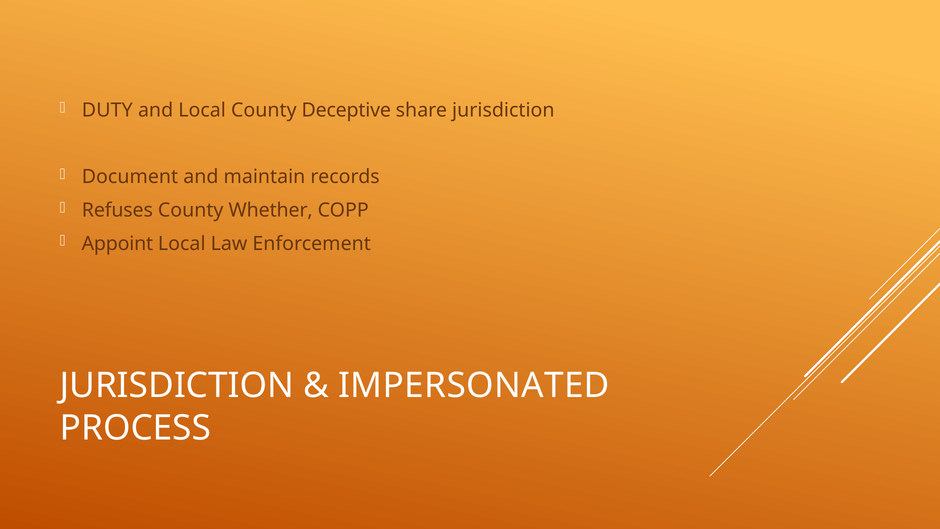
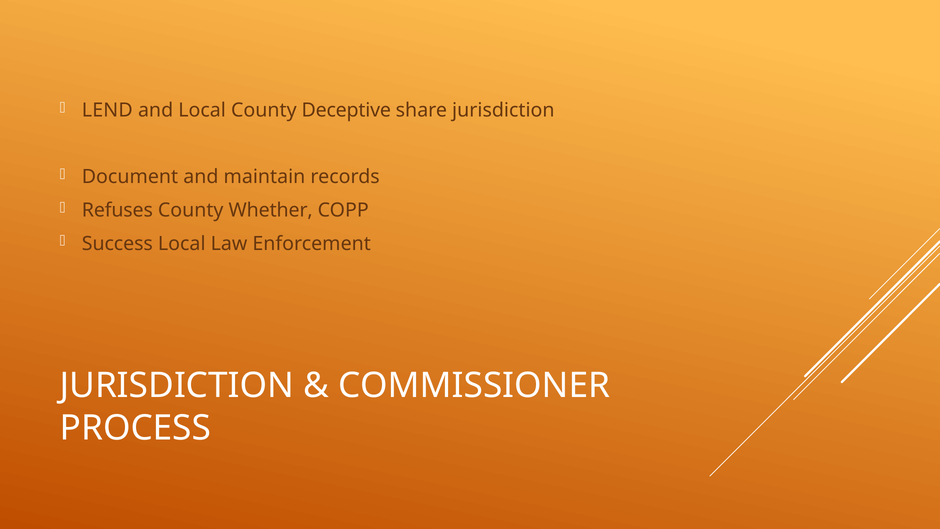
DUTY: DUTY -> LEND (107, 110)
Appoint: Appoint -> Success (117, 244)
IMPERSONATED: IMPERSONATED -> COMMISSIONER (474, 385)
